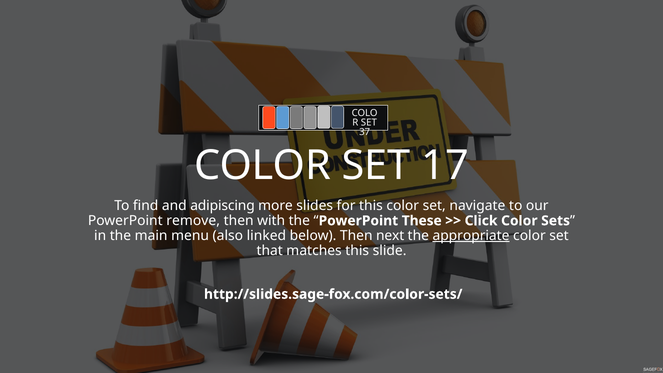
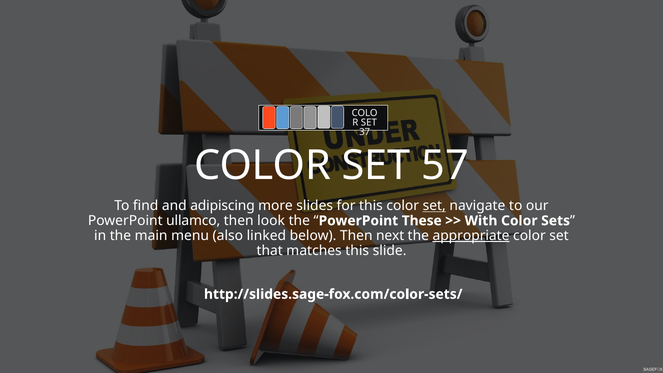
17: 17 -> 57 (445, 166)
set underline: none -> present (434, 206)
remove: remove -> ullamco (193, 221)
with: with -> look (271, 221)
Click: Click -> With (481, 221)
